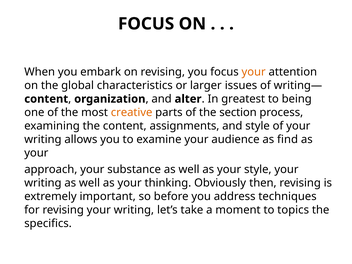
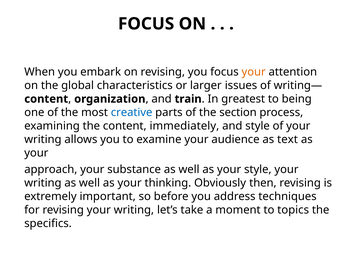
alter: alter -> train (188, 99)
creative colour: orange -> blue (132, 112)
assignments: assignments -> immediately (184, 126)
find: find -> text (288, 139)
